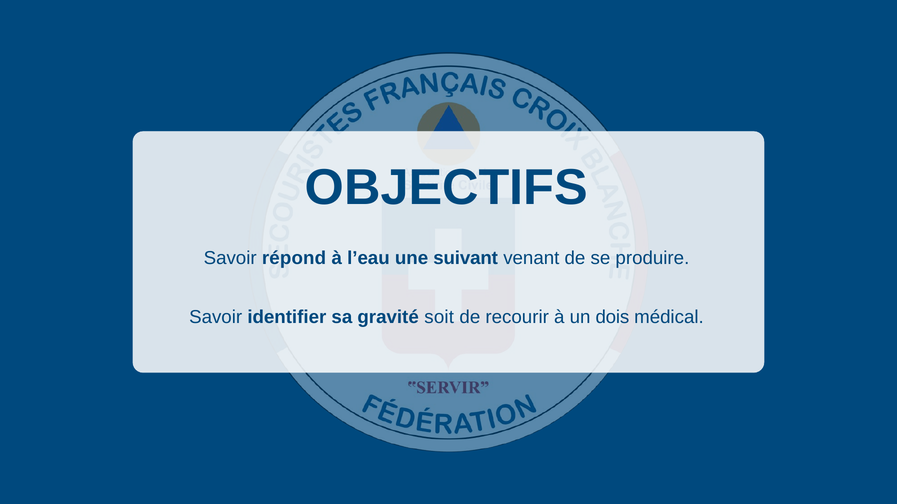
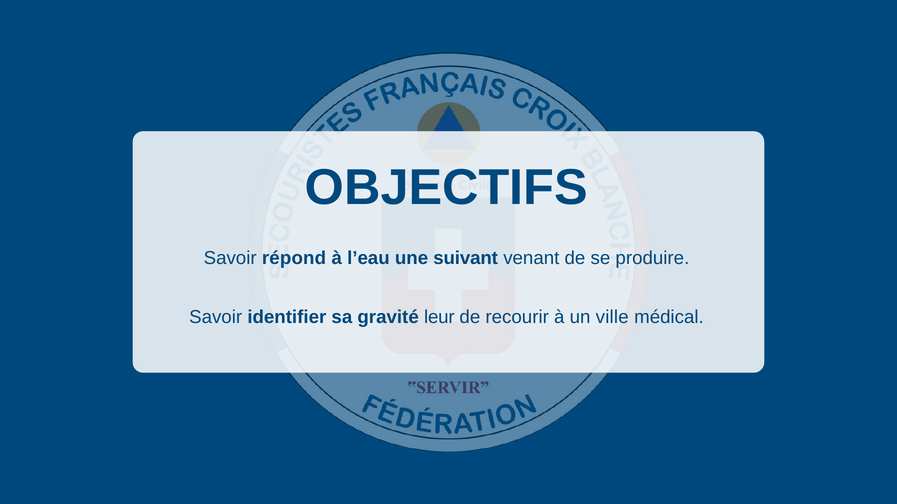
soit: soit -> leur (439, 317)
dois: dois -> ville (612, 317)
